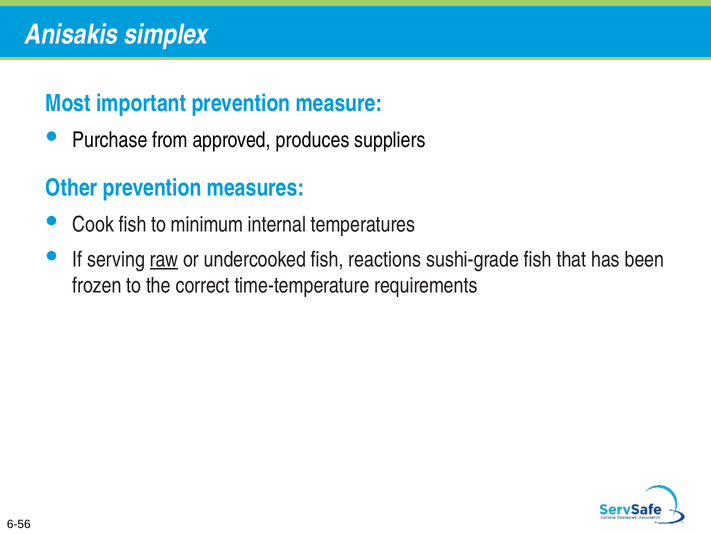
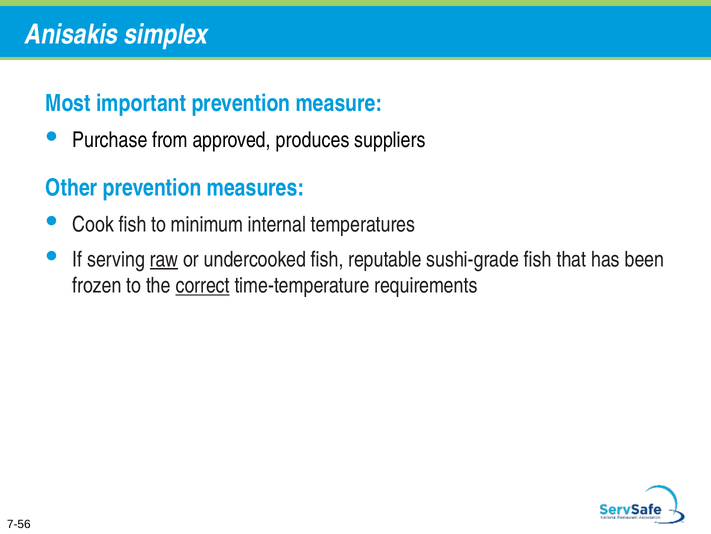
reactions: reactions -> reputable (385, 259)
correct underline: none -> present (203, 285)
6-56: 6-56 -> 7-56 (19, 523)
